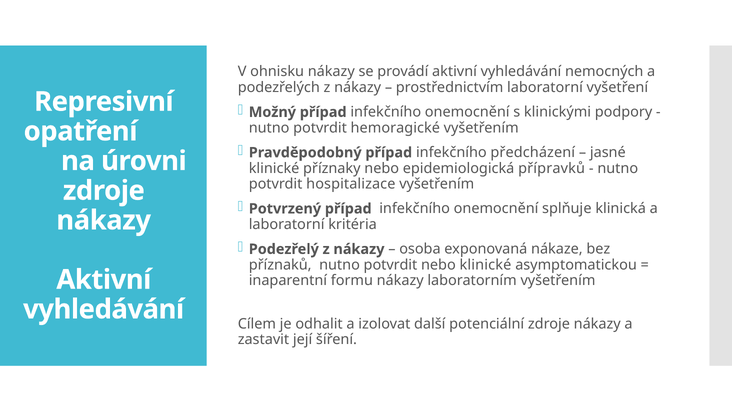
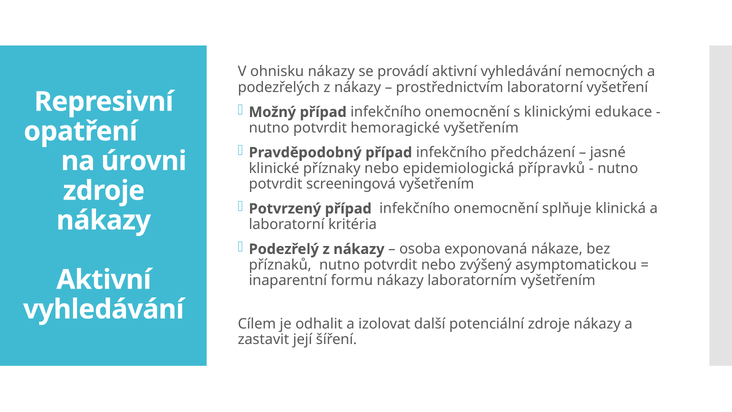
podpory: podpory -> edukace (624, 112)
hospitalizace: hospitalizace -> screeningová (351, 184)
nebo klinické: klinické -> zvýšený (486, 265)
